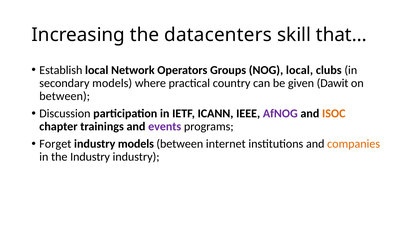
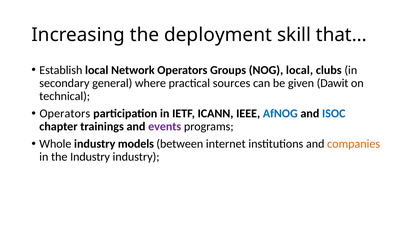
datacenters: datacenters -> deployment (218, 35)
secondary models: models -> general (112, 83)
country: country -> sources (232, 83)
between: between -> technical (65, 96)
Discussion: Discussion -> Operators (65, 113)
AfNOG colour: purple -> blue (280, 113)
ISOC colour: orange -> blue (334, 113)
Forget: Forget -> Whole (55, 144)
